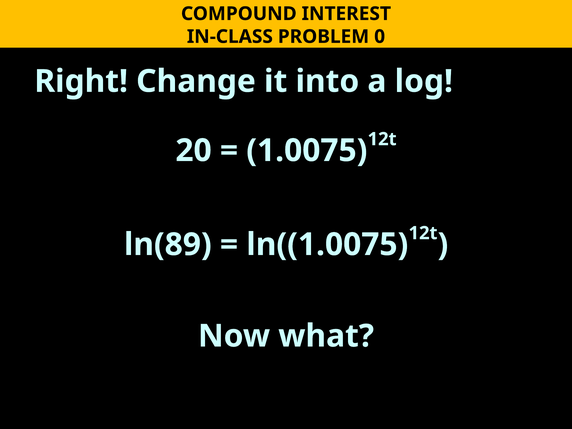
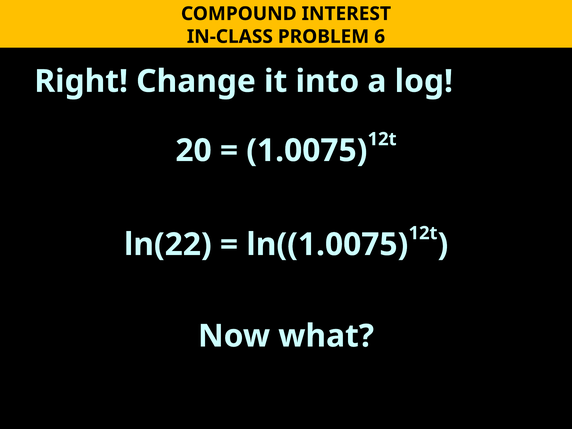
0: 0 -> 6 (380, 37)
ln(89: ln(89 -> ln(22 (168, 245)
